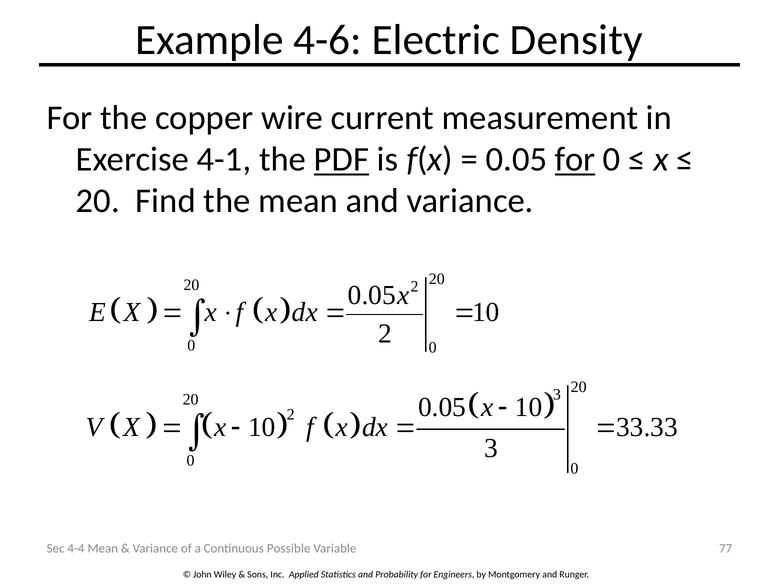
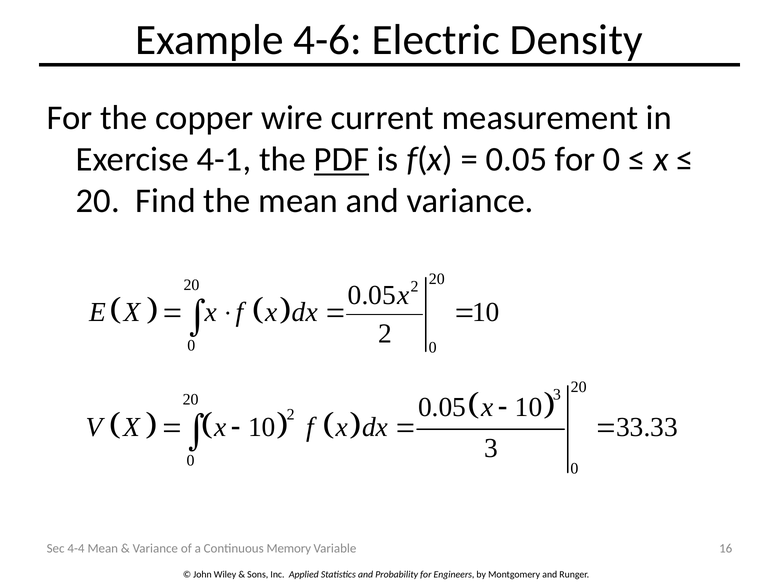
for underline: present -> none (575, 160)
Possible: Possible -> Memory (289, 549)
77: 77 -> 16 (726, 549)
